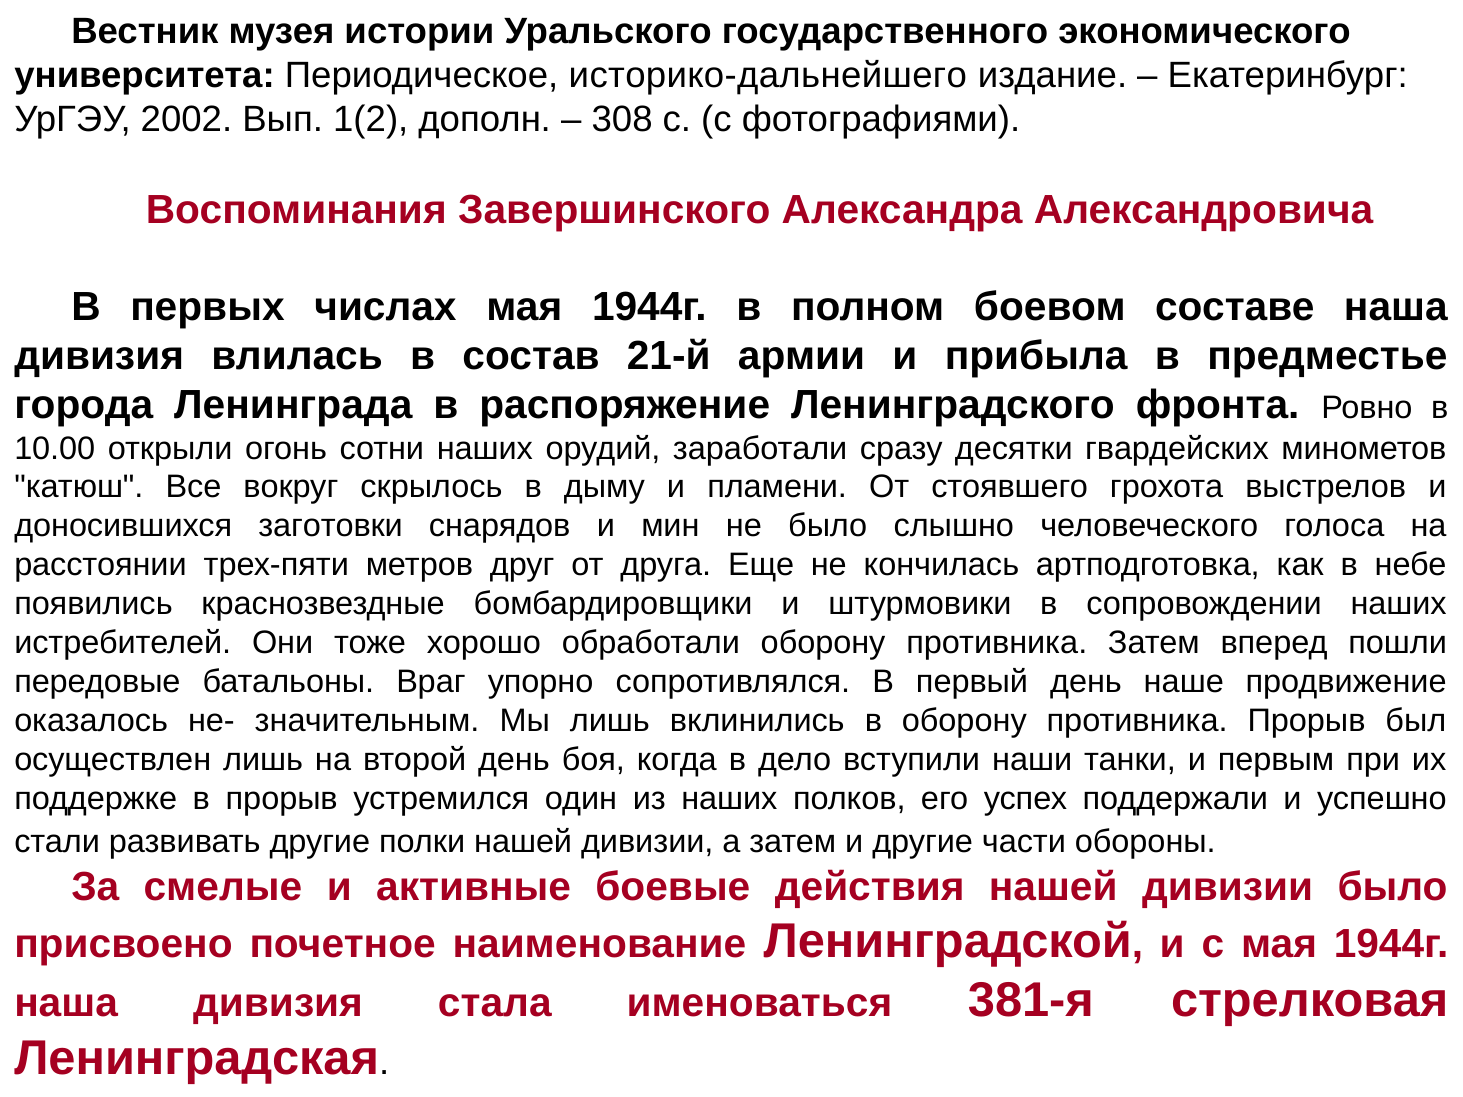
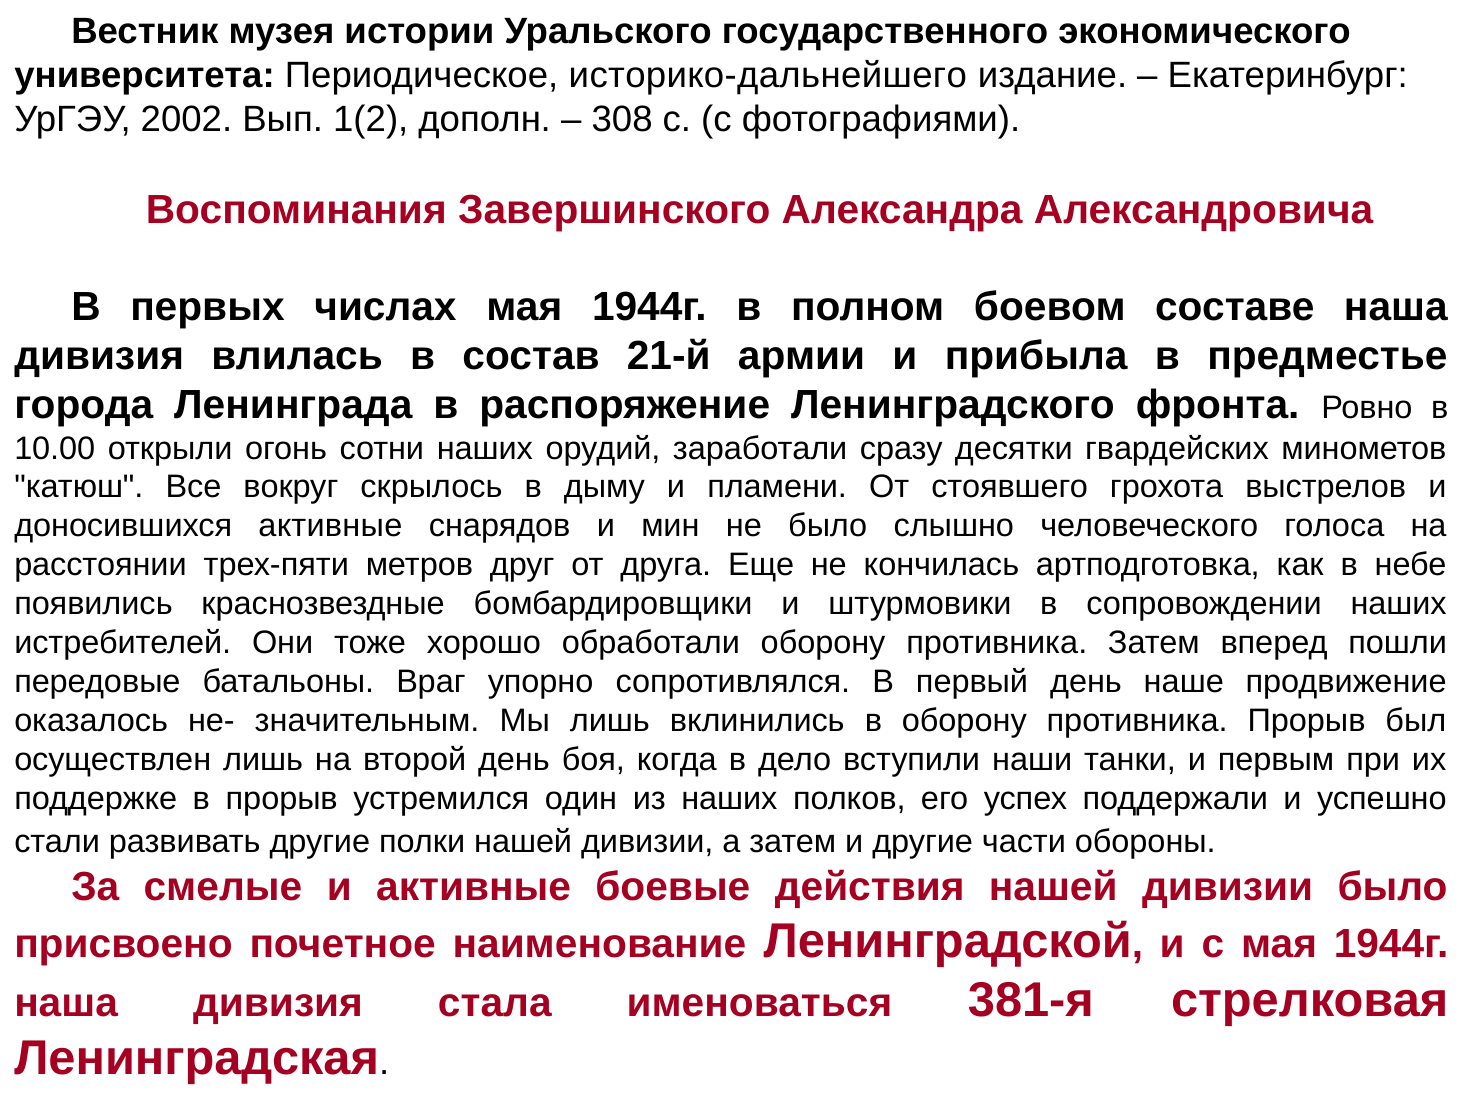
доносившихся заготовки: заготовки -> активные (330, 526)
